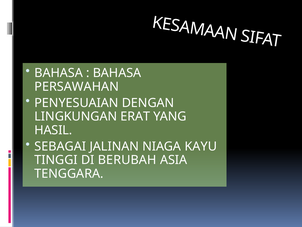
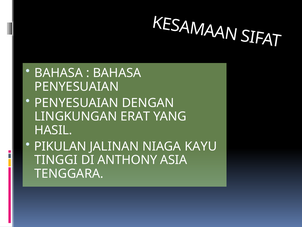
PERSAWAHAN: PERSAWAHAN -> PENYESUAIAN (77, 86)
SEBAGAI: SEBAGAI -> PIKULAN (60, 146)
BERUBAH: BERUBAH -> ANTHONY (127, 160)
